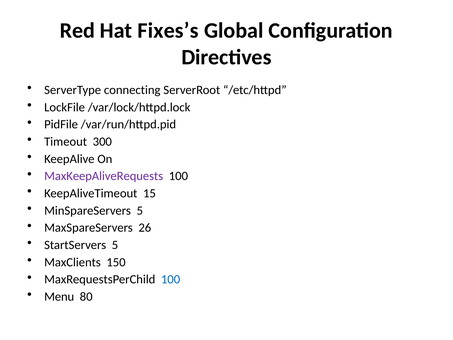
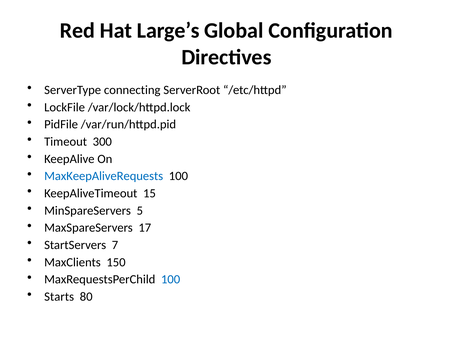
Fixes’s: Fixes’s -> Large’s (168, 31)
MaxKeepAliveRequests colour: purple -> blue (104, 176)
26: 26 -> 17 (145, 228)
StartServers 5: 5 -> 7 (115, 245)
Menu: Menu -> Starts (59, 297)
